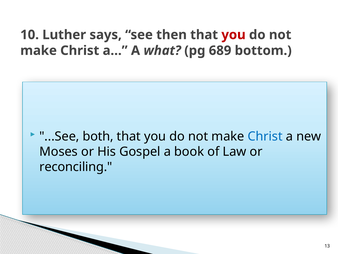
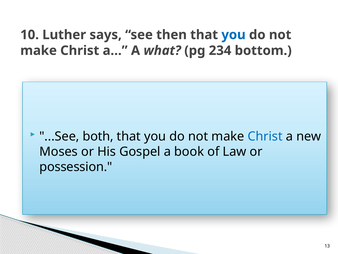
you colour: red -> blue (234, 35)
689: 689 -> 234 (220, 50)
reconciling: reconciling -> possession (76, 167)
